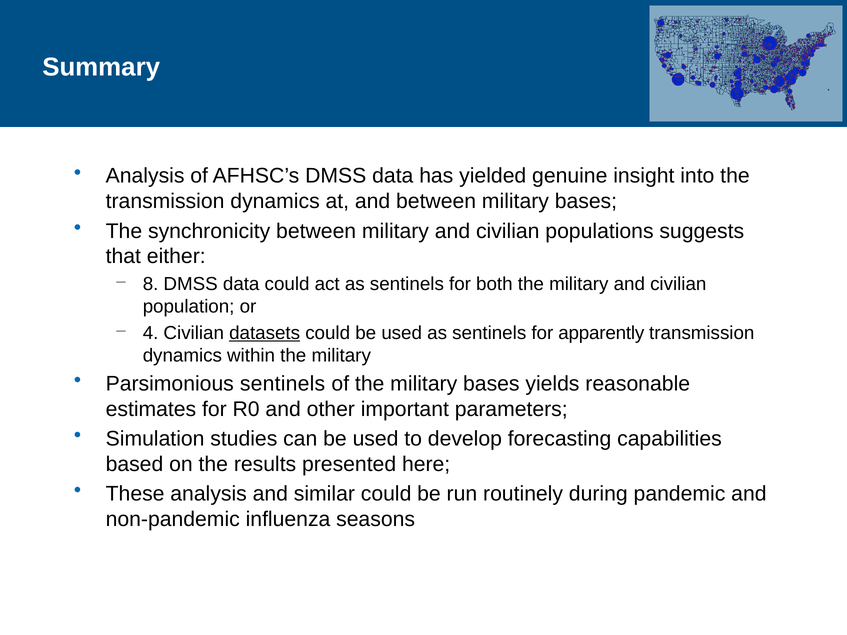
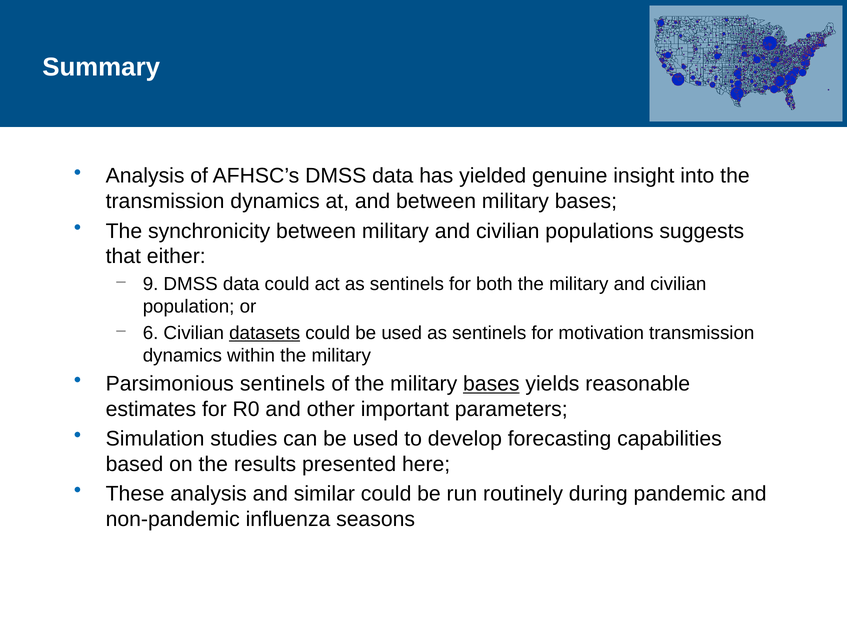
8: 8 -> 9 (151, 284)
4: 4 -> 6 (151, 333)
apparently: apparently -> motivation (601, 333)
bases underline: none -> present (491, 384)
